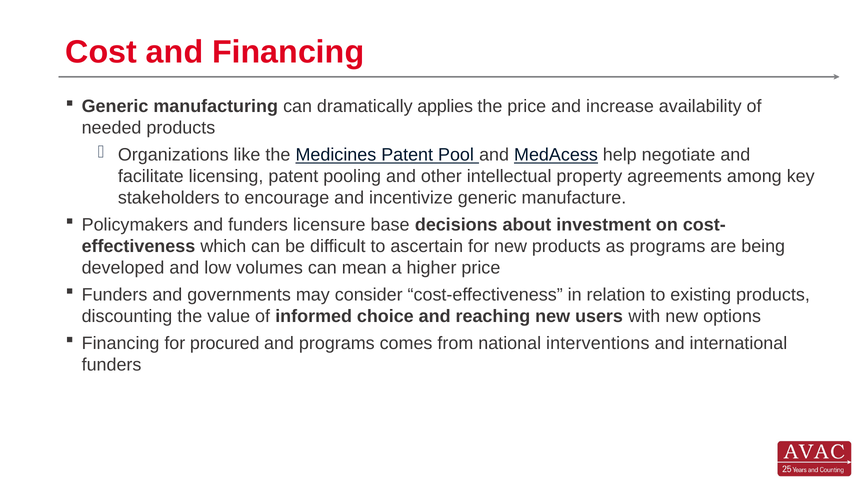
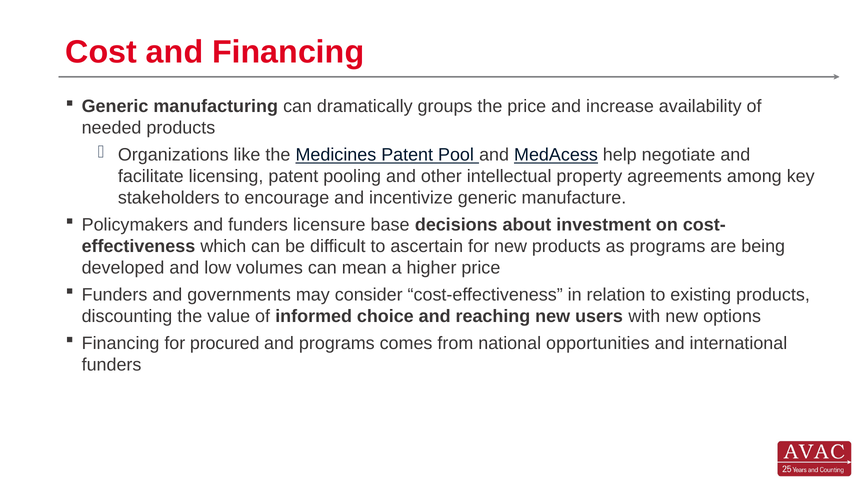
applies: applies -> groups (445, 106)
interventions: interventions -> opportunities (598, 343)
